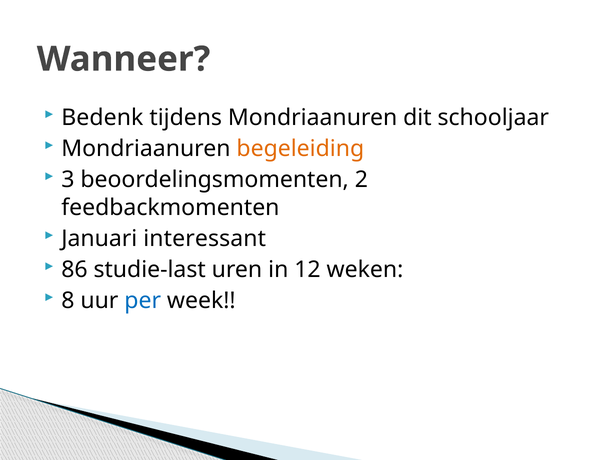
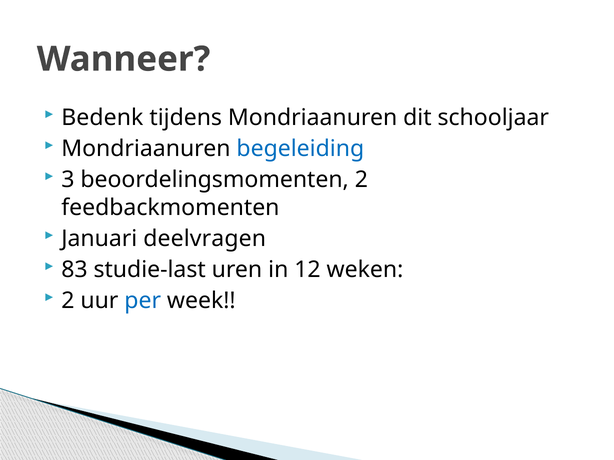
begeleiding colour: orange -> blue (300, 149)
interessant: interessant -> deelvragen (205, 239)
86: 86 -> 83 (74, 270)
8: 8 -> 2 (68, 301)
